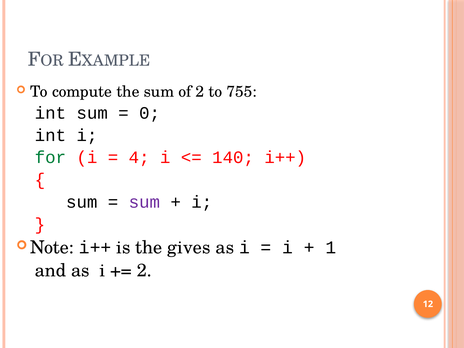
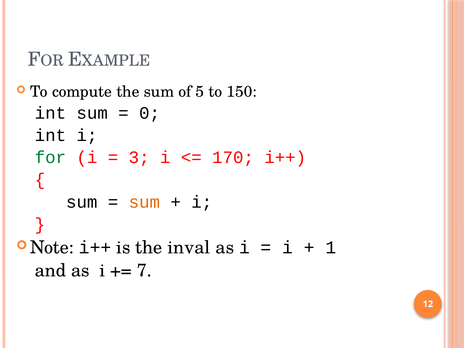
of 2: 2 -> 5 (200, 92)
755: 755 -> 150 (242, 92)
4: 4 -> 3 (139, 158)
140: 140 -> 170 (233, 158)
sum colour: purple -> orange (144, 202)
gives: gives -> inval (189, 248)
2: 2 -> 7 (144, 271)
